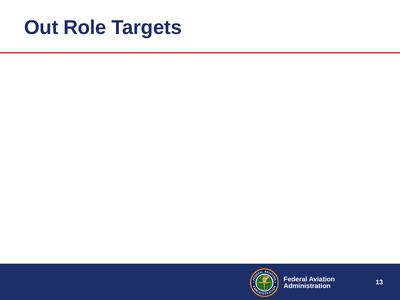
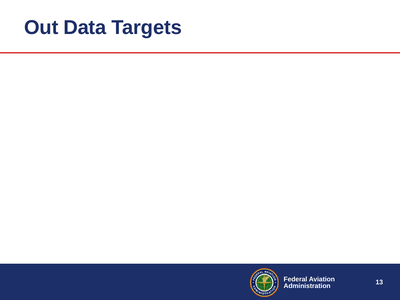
Role: Role -> Data (85, 27)
